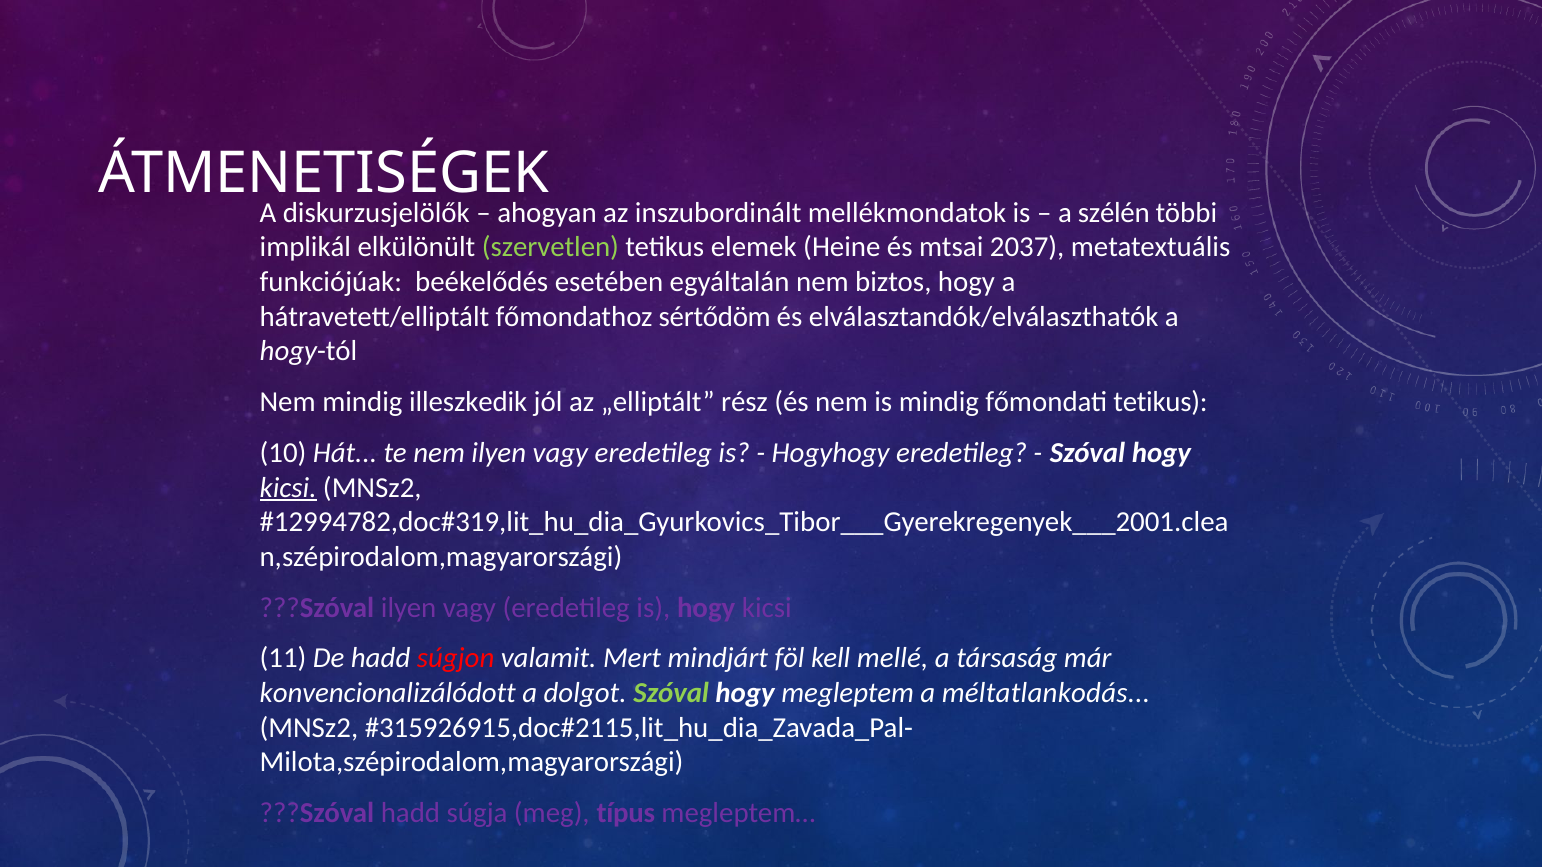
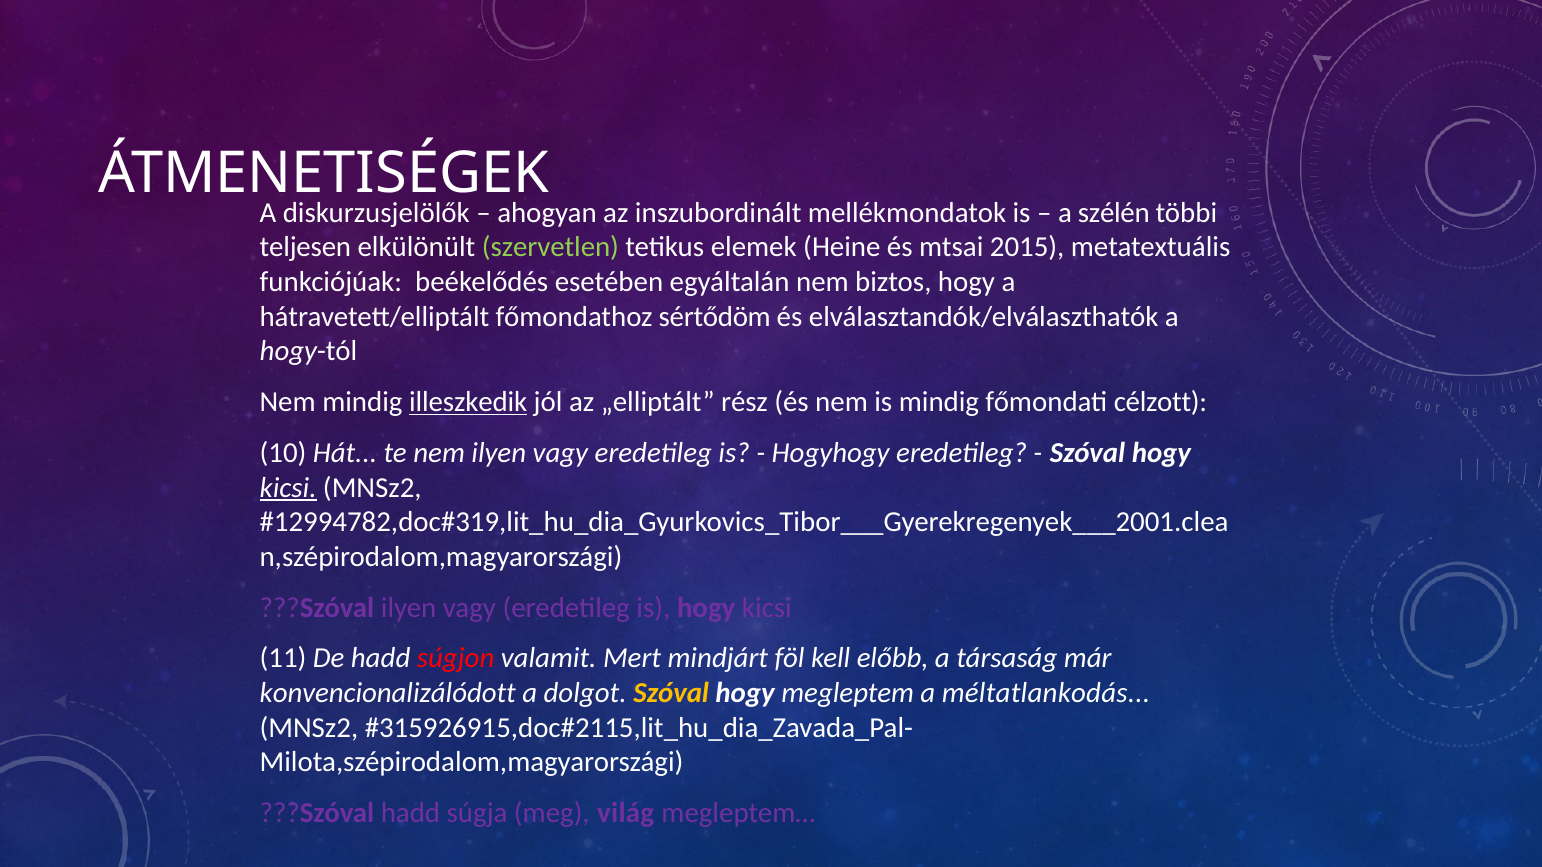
implikál: implikál -> teljesen (305, 247)
2037: 2037 -> 2015 (1027, 247)
illeszkedik underline: none -> present (468, 402)
főmondati tetikus: tetikus -> célzott (1160, 402)
mellé: mellé -> előbb (893, 659)
Szóval colour: light green -> yellow (671, 693)
típus: típus -> világ (626, 813)
